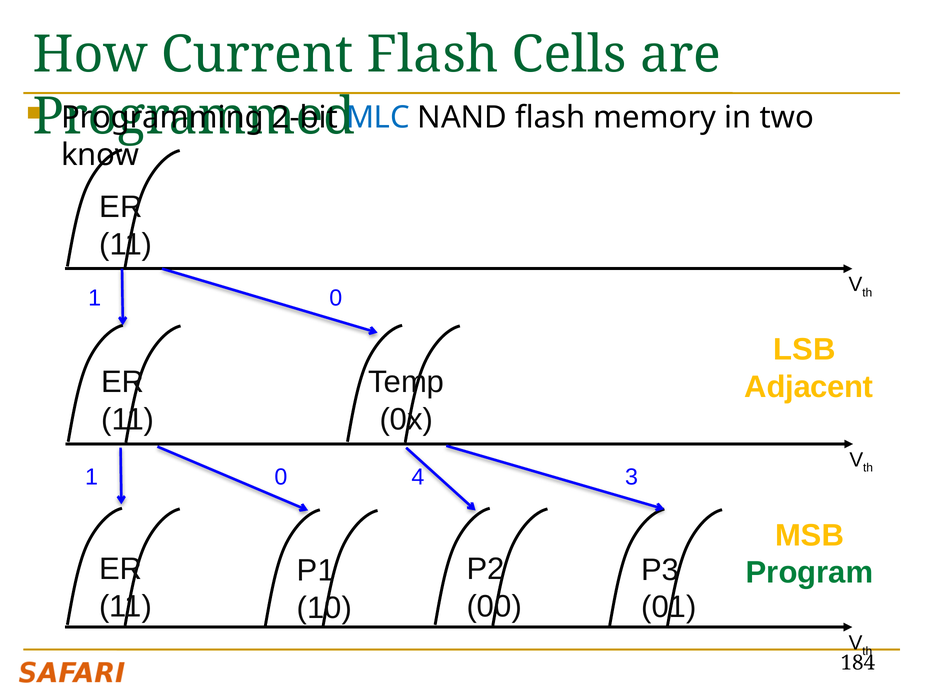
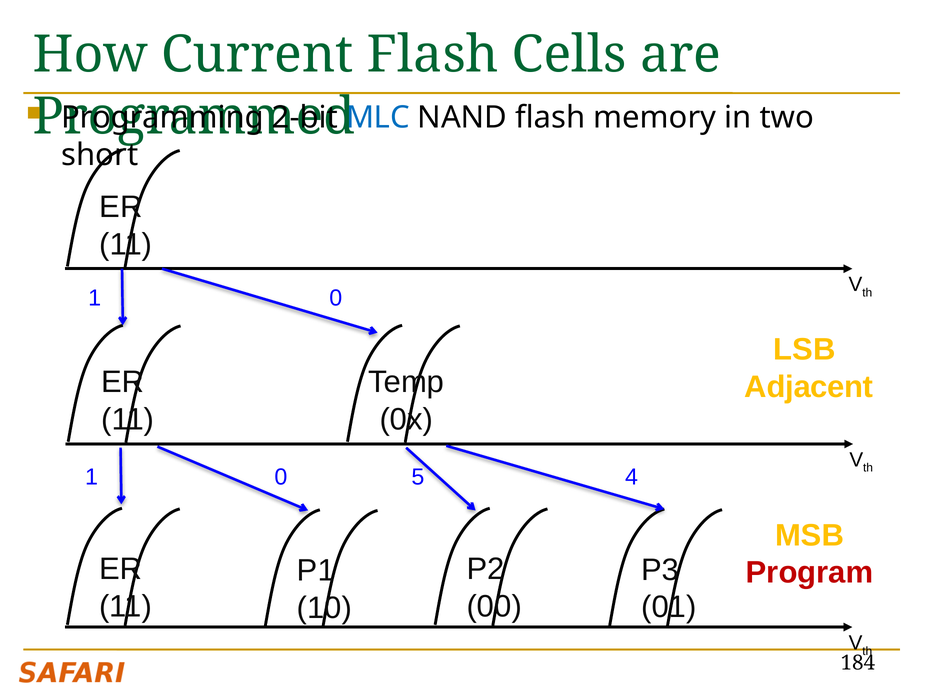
know: know -> short (100, 155)
4: 4 -> 5 (418, 477)
3: 3 -> 4 (632, 477)
Program colour: green -> red (810, 573)
